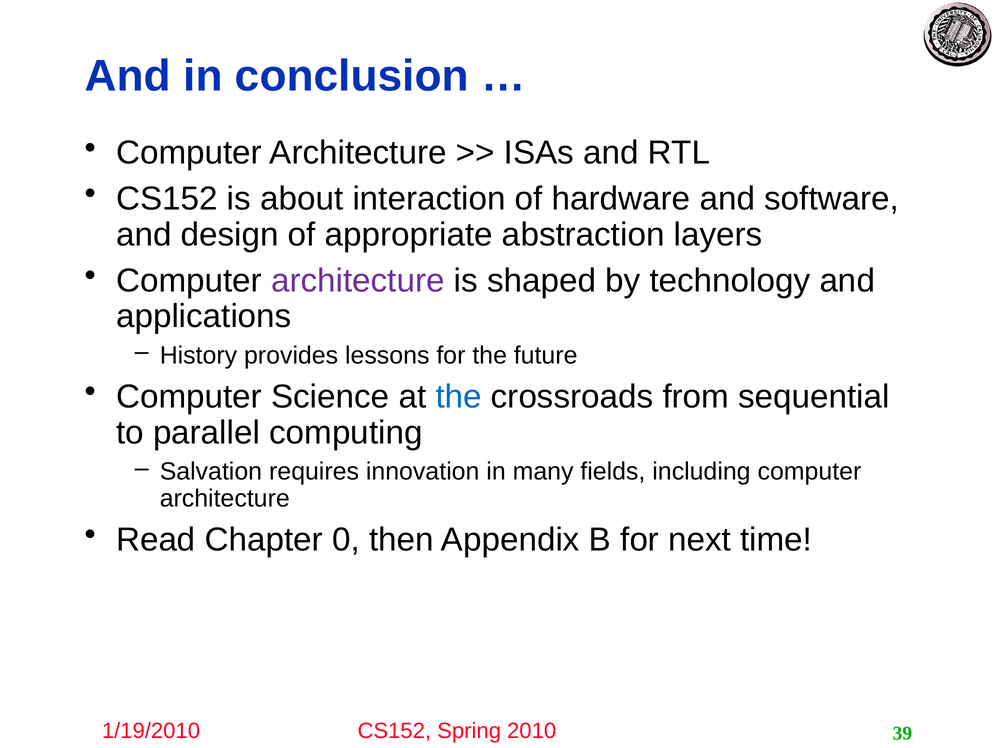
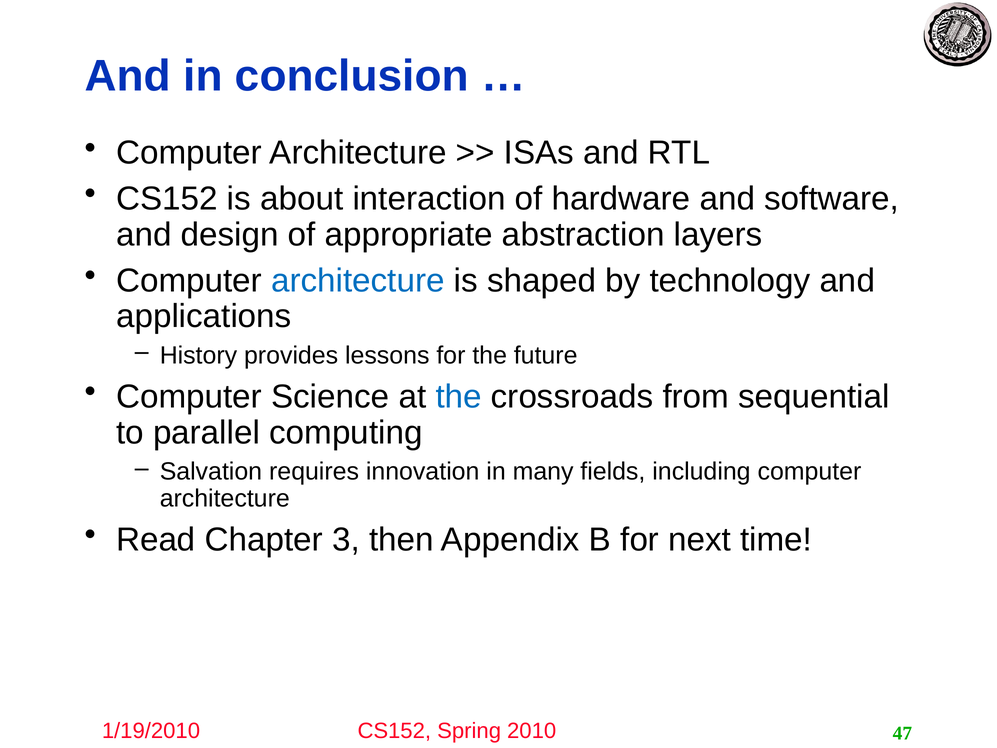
architecture colour: purple -> blue (358, 281)
0: 0 -> 3 (346, 540)
39: 39 -> 47 (902, 733)
